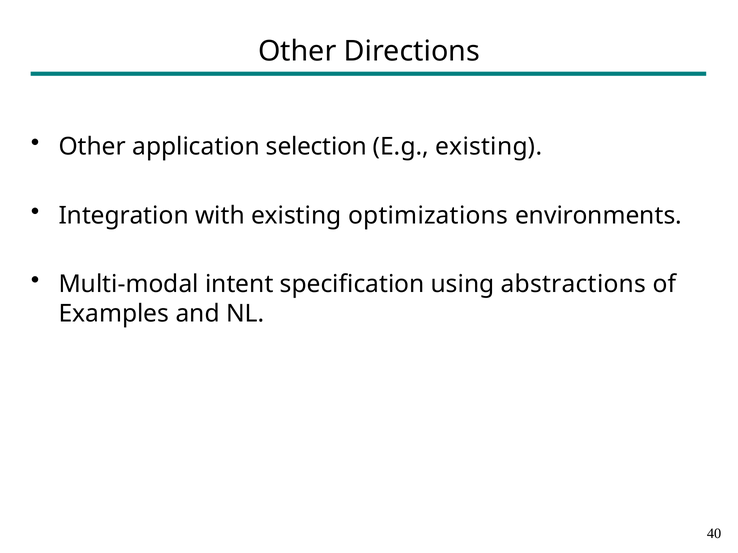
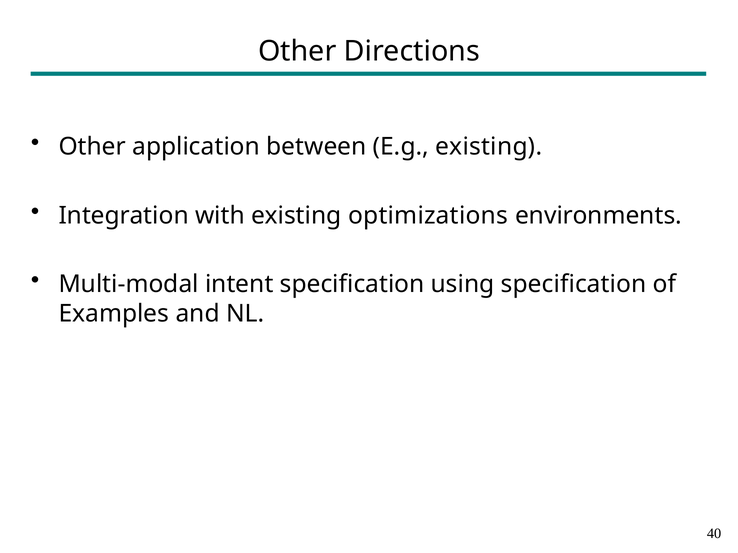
selection: selection -> between (316, 147)
using abstractions: abstractions -> specification (574, 285)
